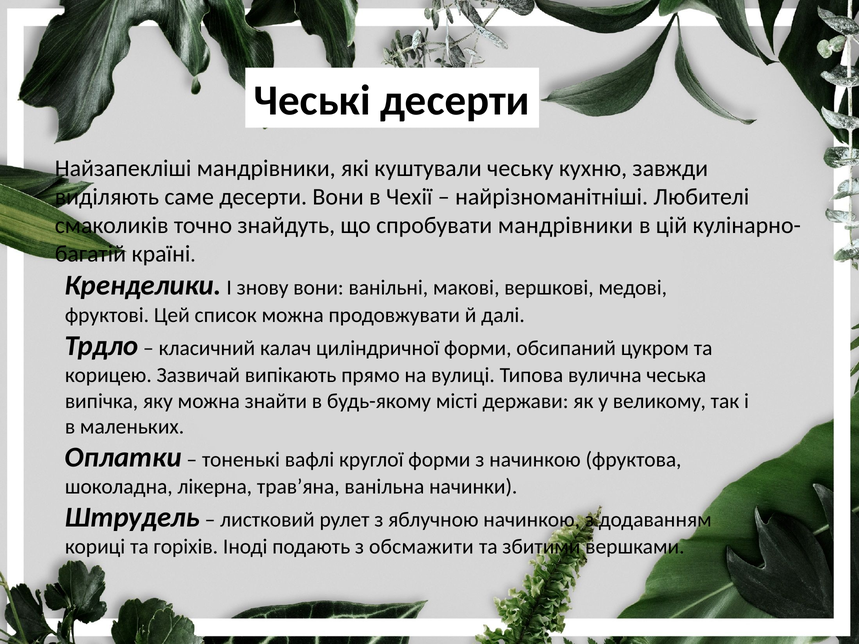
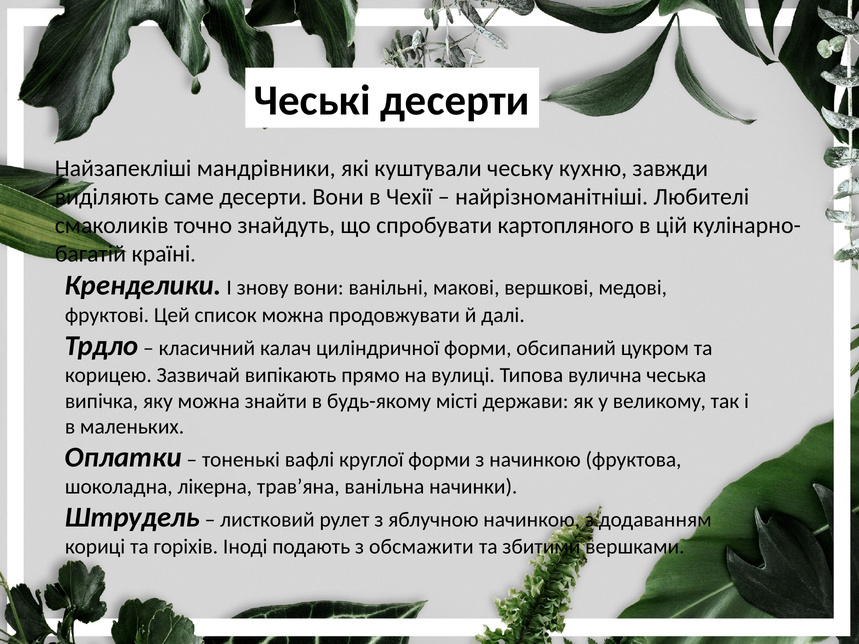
спробувати мандрівники: мандрівники -> картопляного (566, 226)
